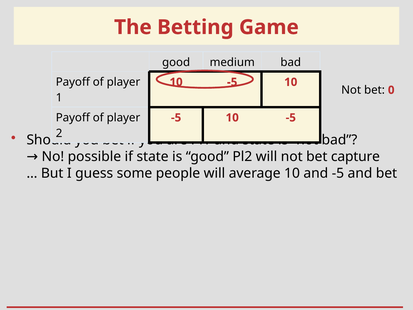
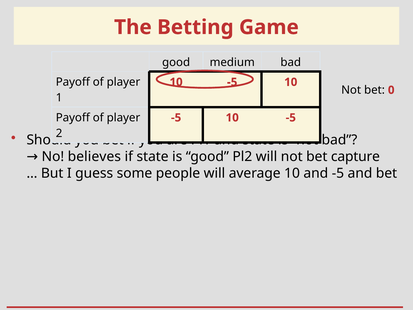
possible: possible -> believes (94, 157)
